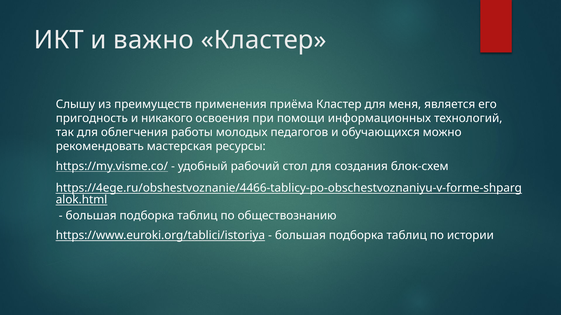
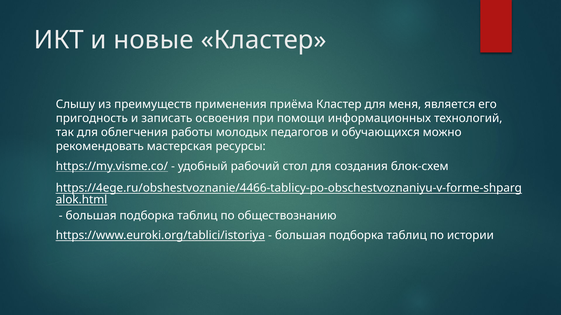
важно: важно -> новые (153, 40)
никакого: никакого -> записать (167, 118)
